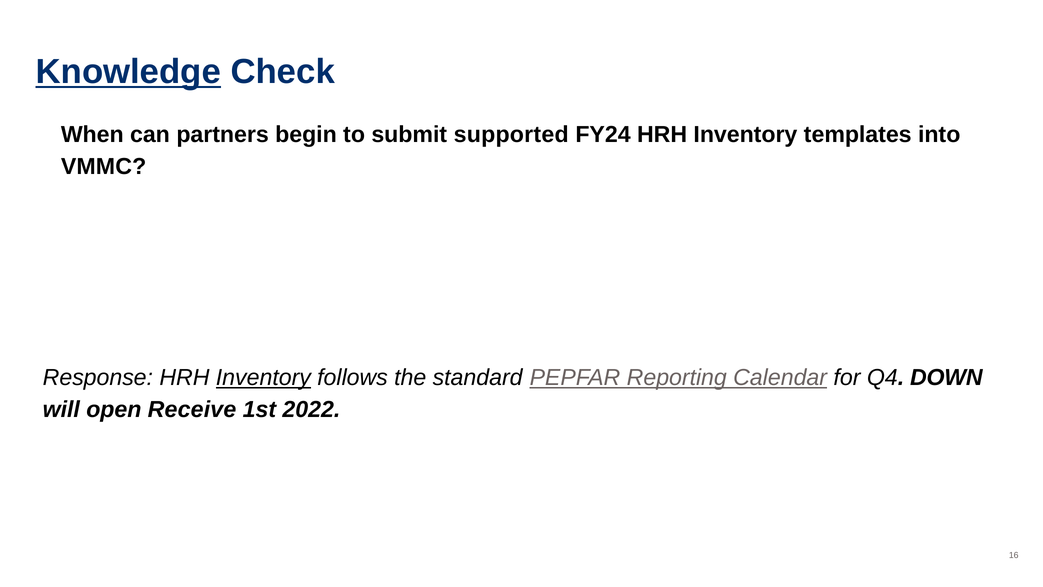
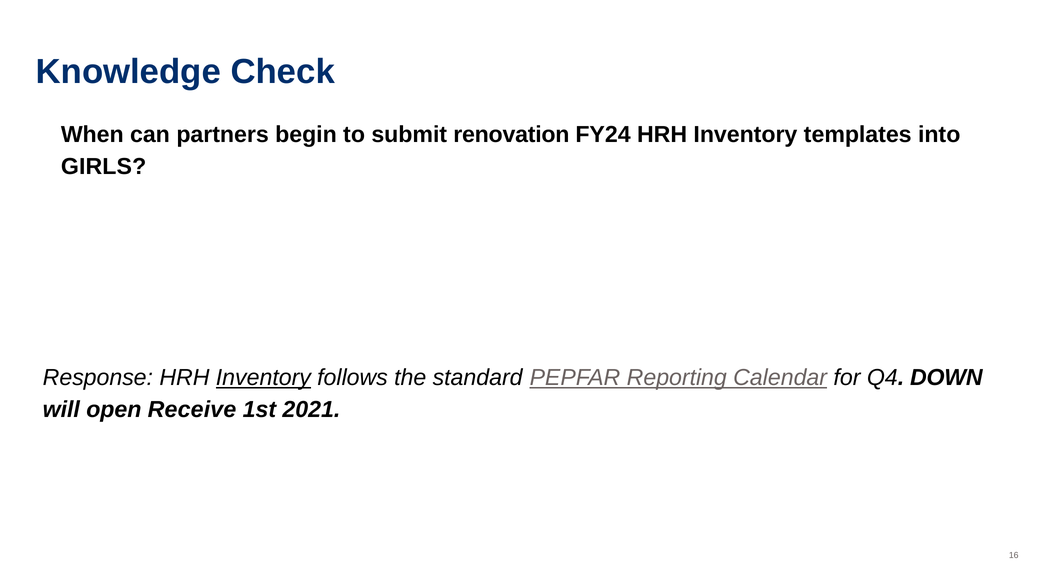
Knowledge underline: present -> none (128, 72)
supported: supported -> renovation (511, 135)
VMMC: VMMC -> GIRLS (104, 167)
2022: 2022 -> 2021 (311, 409)
